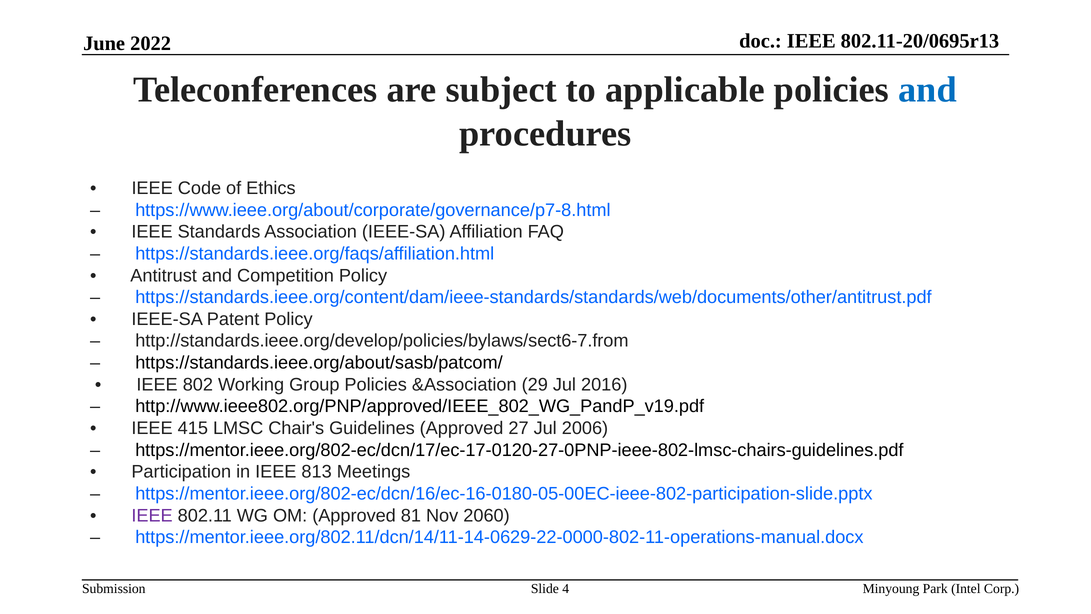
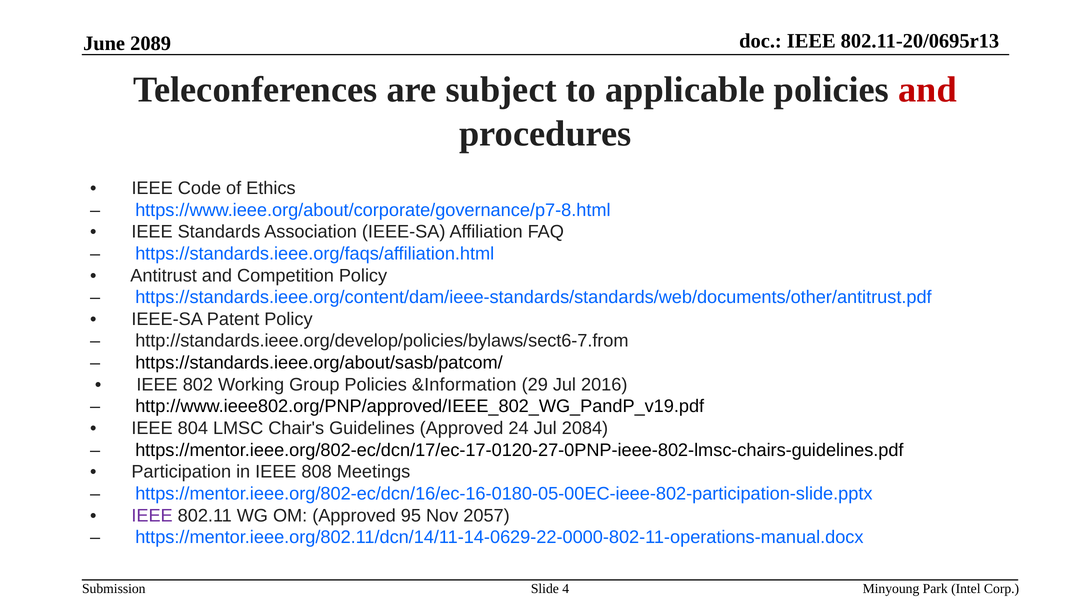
2022: 2022 -> 2089 (151, 44)
and colour: blue -> red (928, 90)
&Association: &Association -> &Information (464, 384)
415: 415 -> 804 (193, 428)
27: 27 -> 24 (519, 428)
2006: 2006 -> 2084 (585, 428)
813: 813 -> 808 (317, 472)
81: 81 -> 95 (411, 515)
2060: 2060 -> 2057 (487, 515)
